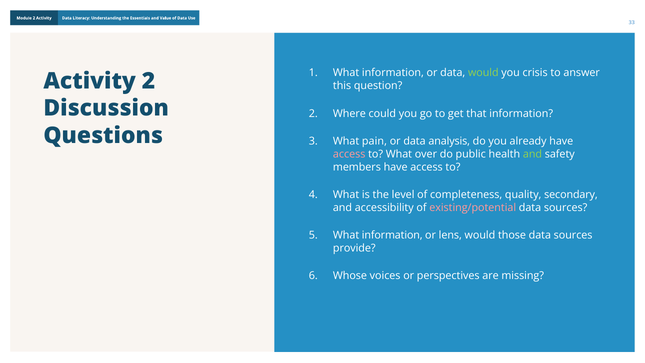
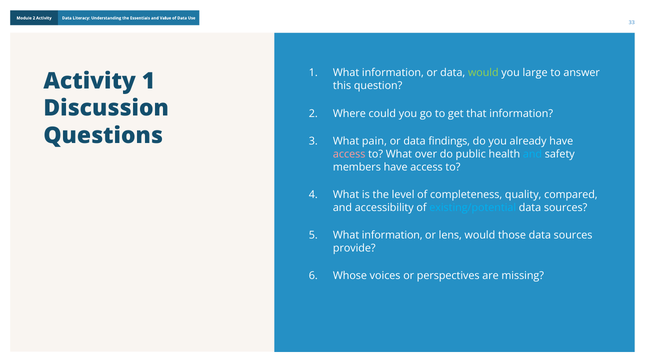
crisis: crisis -> large (535, 73)
Activity 2: 2 -> 1 (148, 81)
analysis: analysis -> findings (449, 141)
and colour: light green -> light blue (532, 154)
secondary: secondary -> compared (571, 195)
existing/potential colour: pink -> light blue (473, 207)
